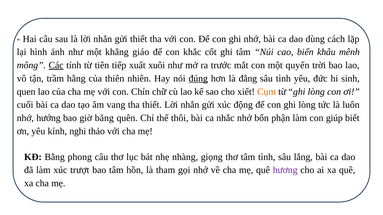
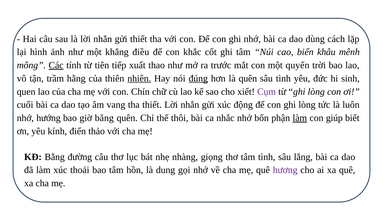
giáo: giáo -> điều (141, 52)
xuôi: xuôi -> thao (157, 65)
nhiên underline: none -> present (139, 79)
là đẳng: đẳng -> quên (248, 79)
Cụm colour: orange -> purple (267, 92)
làm underline: none -> present (300, 118)
nghi: nghi -> điển (78, 131)
phong: phong -> đường (80, 157)
trượt: trượt -> thoải (80, 170)
tham: tham -> dung (166, 170)
